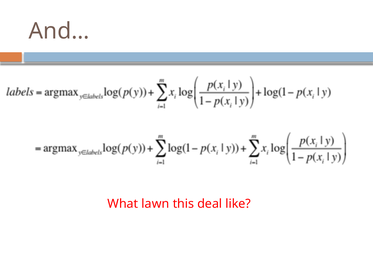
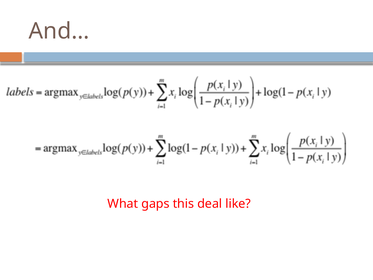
lawn: lawn -> gaps (155, 204)
